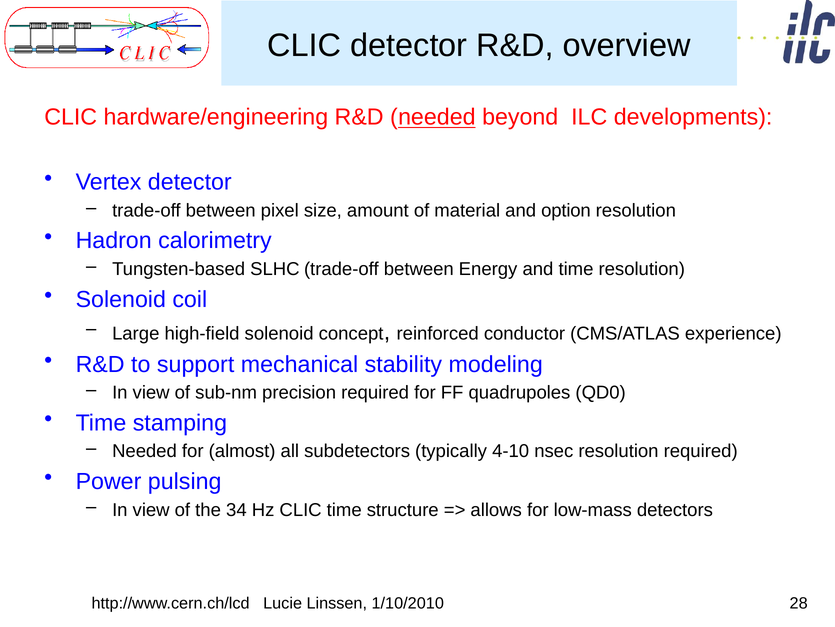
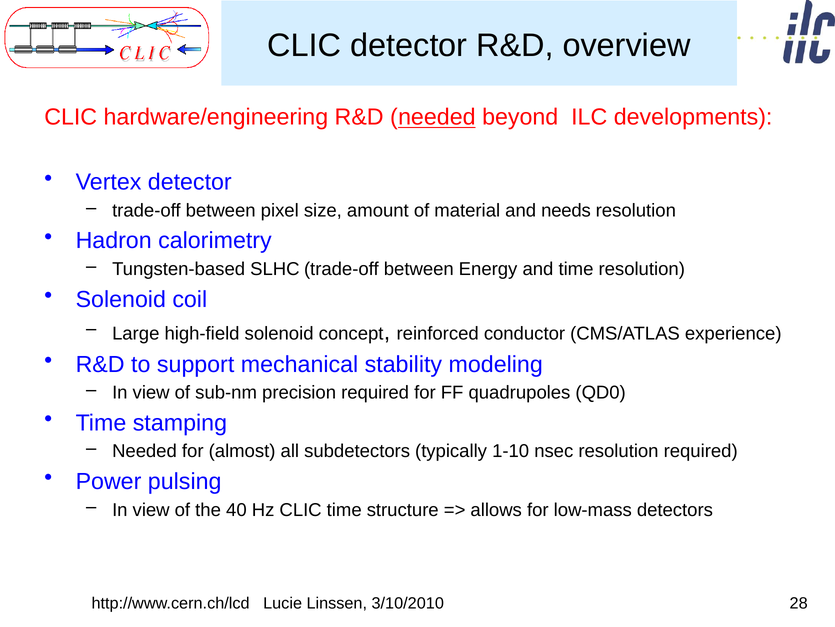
option: option -> needs (566, 211)
4-10: 4-10 -> 1-10 (511, 451)
34: 34 -> 40 (236, 509)
1/10/2010: 1/10/2010 -> 3/10/2010 (408, 603)
